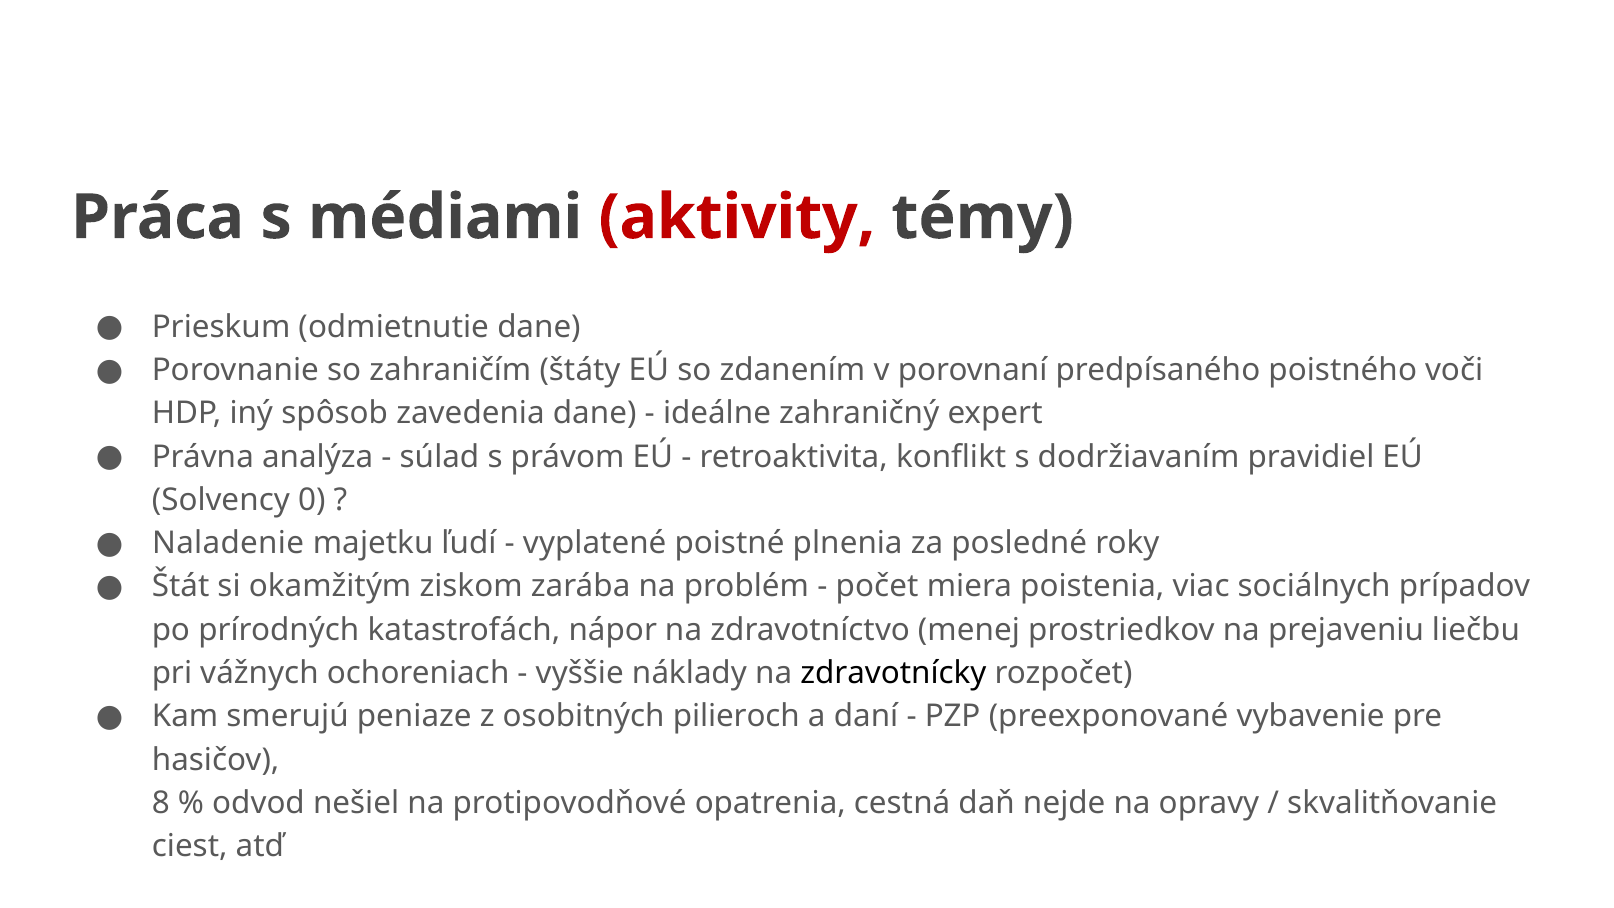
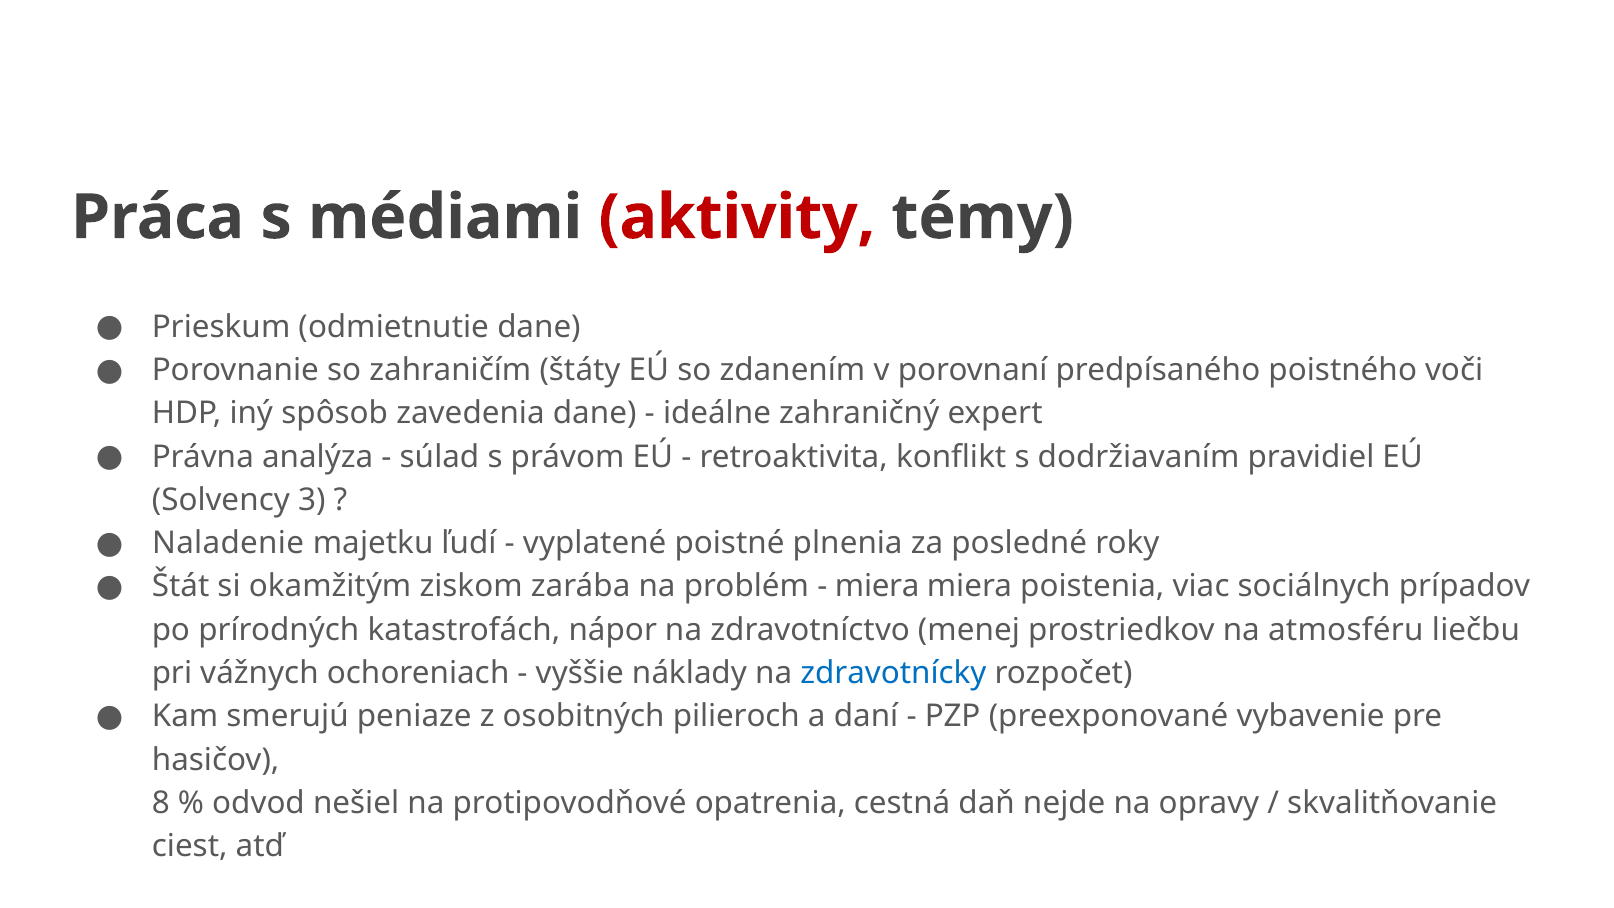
0: 0 -> 3 (312, 500)
počet: počet -> miera (877, 587)
prejaveniu: prejaveniu -> atmosféru (1346, 630)
zdravotnícky colour: black -> blue (893, 673)
